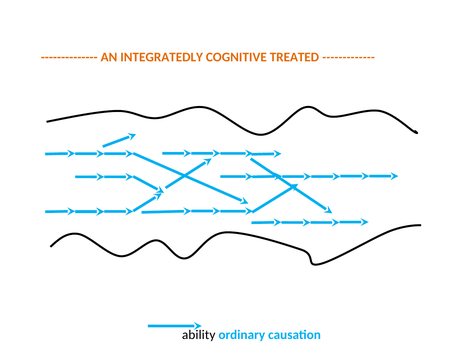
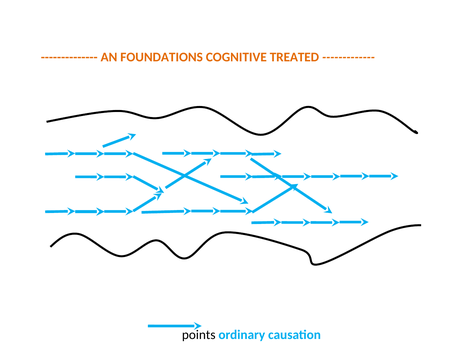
INTEGRATEDLY: INTEGRATEDLY -> FOUNDATIONS (162, 57)
ability: ability -> points (199, 335)
